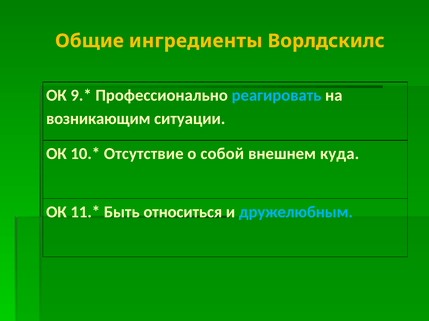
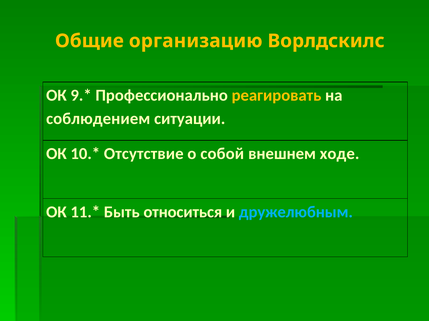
ингредиенты: ингредиенты -> организацию (196, 41)
реагировать colour: light blue -> yellow (277, 96)
возникающим: возникающим -> соблюдением (98, 119)
куда: куда -> ходе (340, 154)
